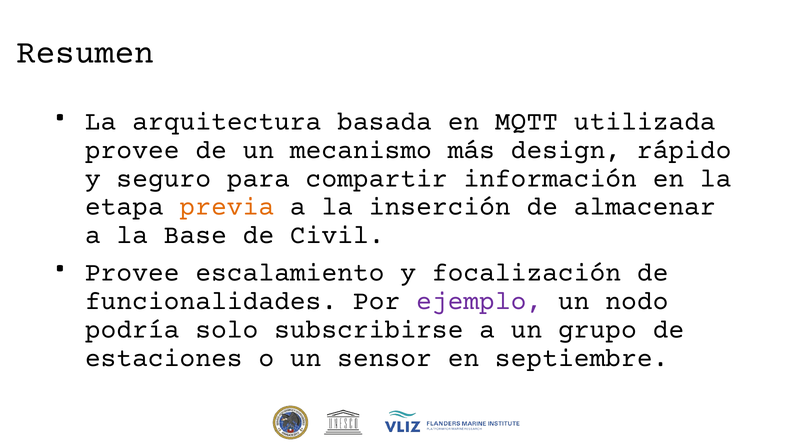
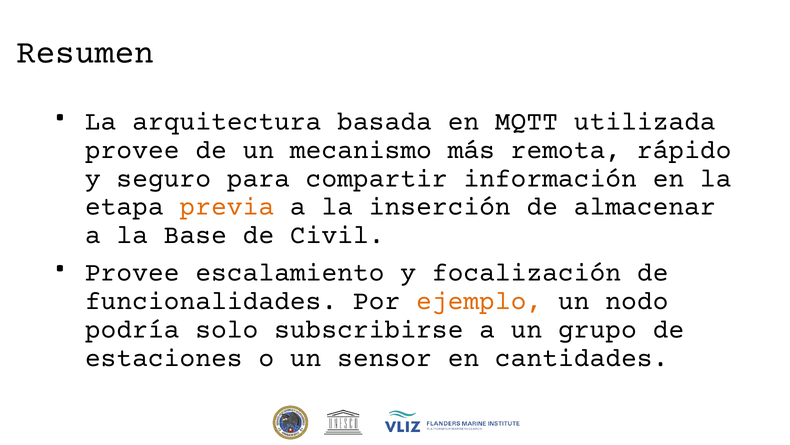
design: design -> remota (566, 149)
ejemplo colour: purple -> orange (479, 300)
septiembre: septiembre -> cantidades (582, 357)
